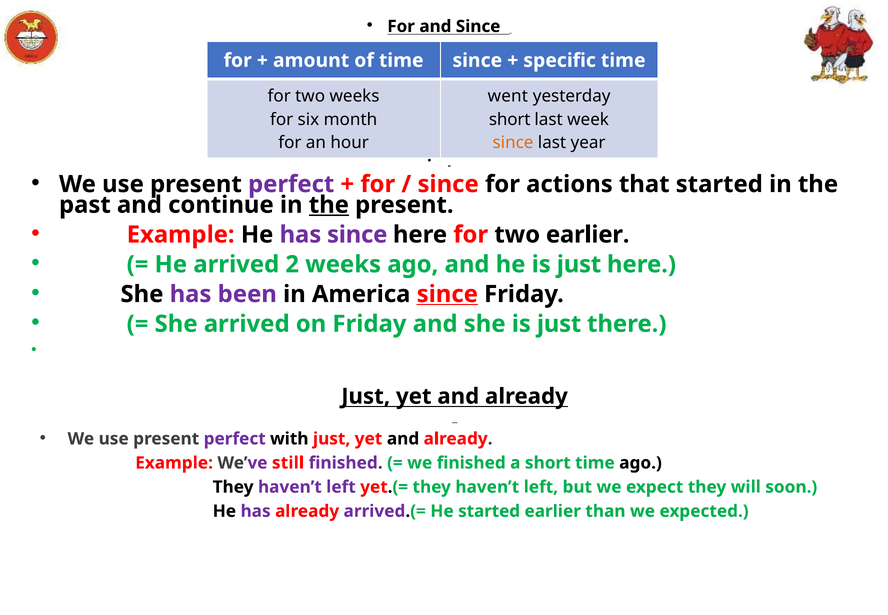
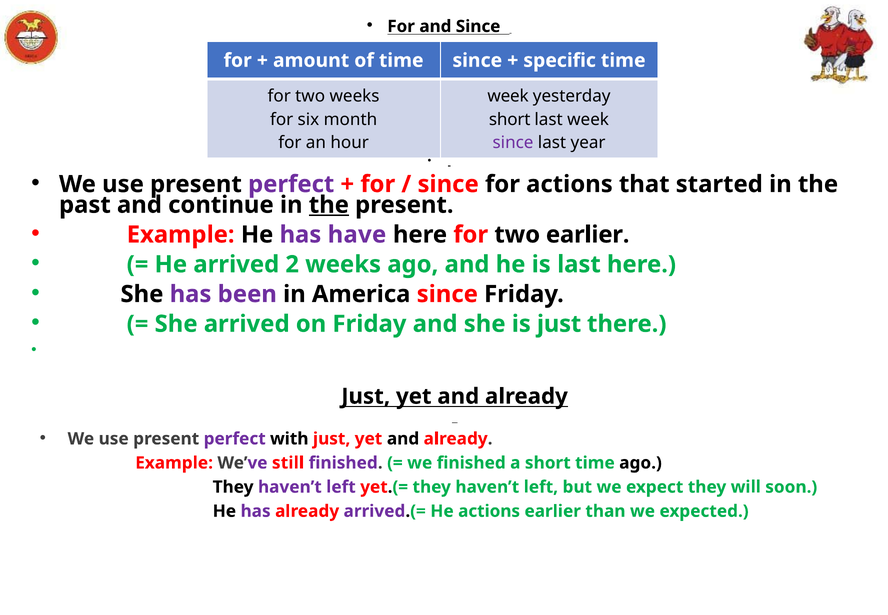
went: went -> week (508, 96)
since colour: orange -> purple (513, 143)
has since: since -> have (357, 235)
he is just: just -> last (579, 264)
since underline: present -> none (447, 294)
He started: started -> actions (489, 511)
